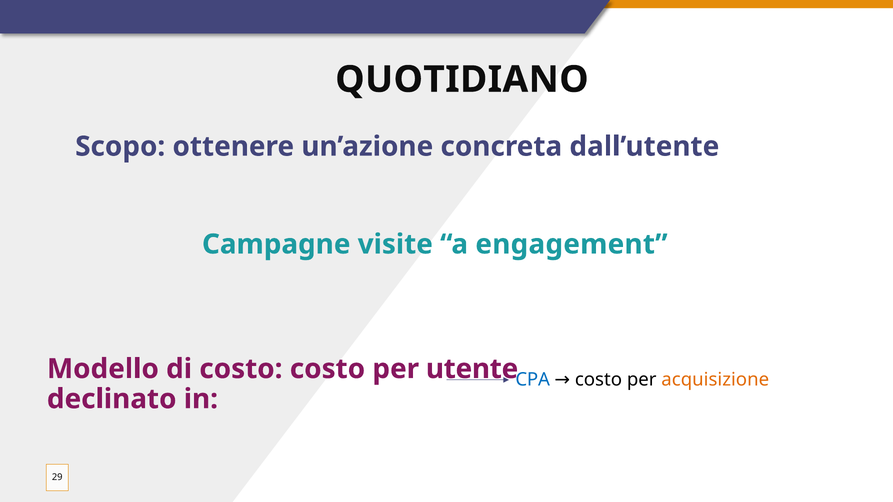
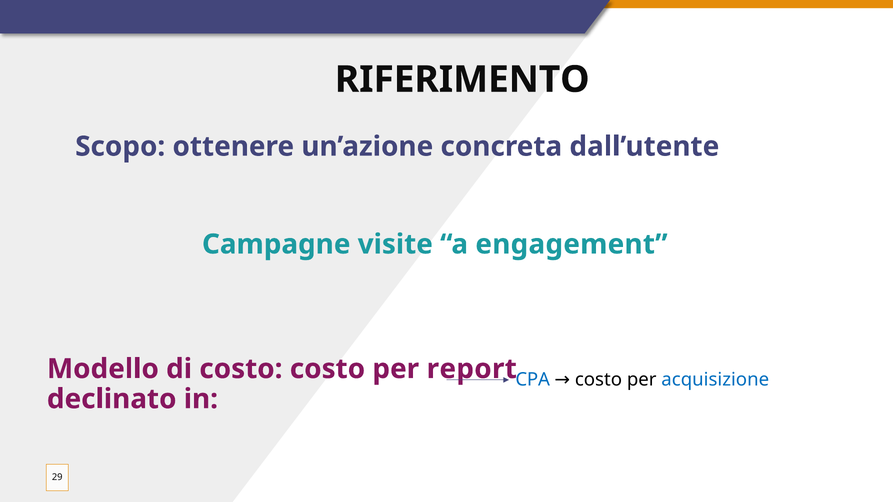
QUOTIDIANO: QUOTIDIANO -> RIFERIMENTO (462, 80)
utente: utente -> report (472, 369)
acquisizione colour: orange -> blue (715, 380)
